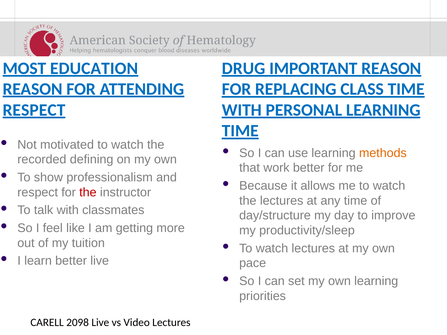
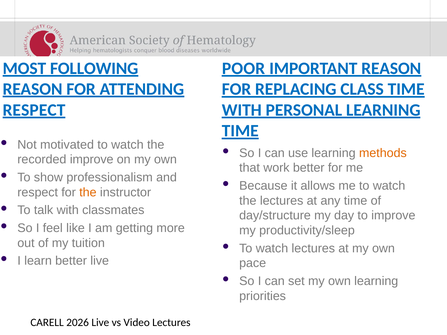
EDUCATION: EDUCATION -> FOLLOWING (94, 68)
DRUG: DRUG -> POOR (244, 68)
recorded defining: defining -> improve (92, 160)
the colour: red -> orange (88, 192)
2098: 2098 -> 2026 (78, 323)
